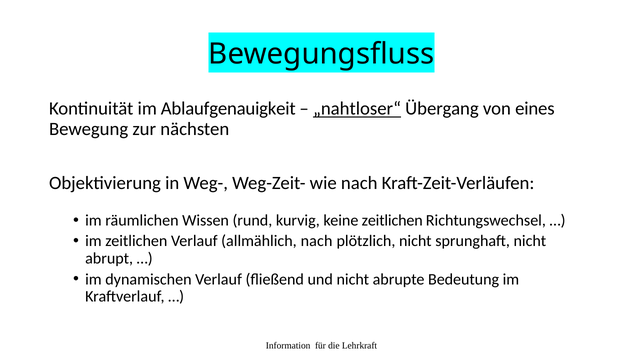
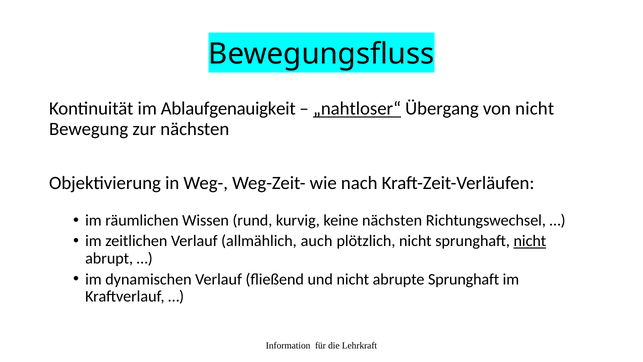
von eines: eines -> nicht (535, 109)
keine zeitlichen: zeitlichen -> nächsten (392, 220)
allmählich nach: nach -> auch (317, 241)
nicht underline: none -> present (530, 241)
abrupte Bedeutung: Bedeutung -> Sprunghaft (464, 279)
